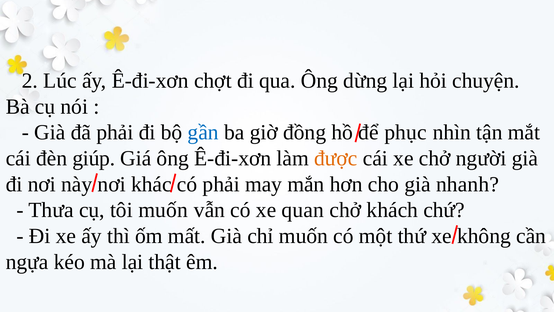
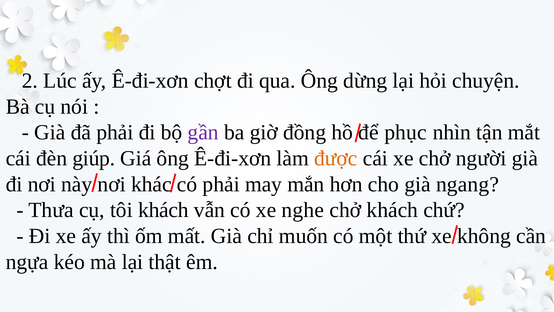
gần colour: blue -> purple (203, 132)
nhanh: nhanh -> ngang (468, 184)
tôi muốn: muốn -> khách (163, 210)
quan: quan -> nghe (303, 210)
